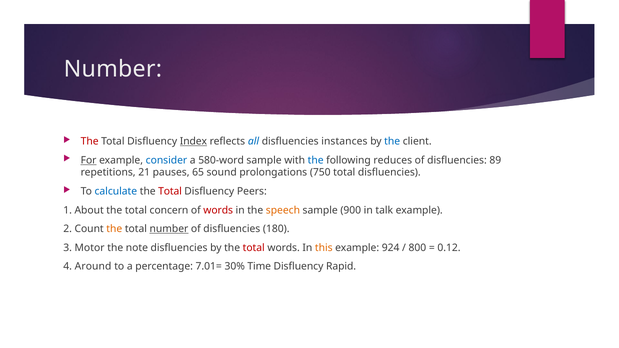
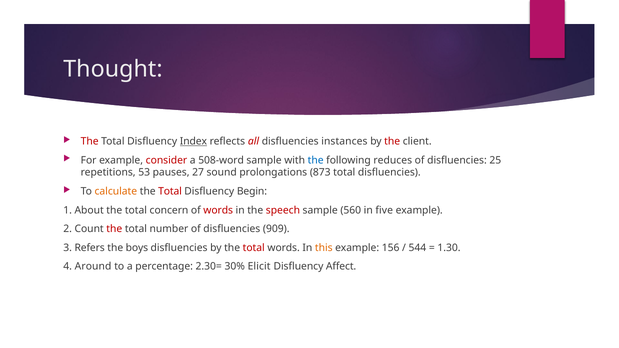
Number: Number -> Thought (113, 69)
all colour: blue -> red (254, 141)
the colour: blue -> red (392, 141)
For underline: present -> none (89, 160)
consider colour: blue -> red (166, 160)
580-word: 580-word -> 508-word (221, 160)
89: 89 -> 25 (495, 160)
21: 21 -> 53 (144, 173)
65: 65 -> 27 (198, 173)
750: 750 -> 873 (320, 173)
calculate colour: blue -> orange (116, 191)
Peers: Peers -> Begin (252, 191)
speech colour: orange -> red (283, 210)
900: 900 -> 560 (351, 210)
talk: talk -> five (384, 210)
the colour: orange -> red (114, 229)
number underline: present -> none (169, 229)
180: 180 -> 909 (276, 229)
Motor: Motor -> Refers (90, 248)
note: note -> boys (137, 248)
924: 924 -> 156 (391, 248)
800: 800 -> 544 (417, 248)
0.12: 0.12 -> 1.30 (449, 248)
7.01=: 7.01= -> 2.30= (209, 267)
Time: Time -> Elicit (259, 267)
Rapid: Rapid -> Affect (341, 267)
